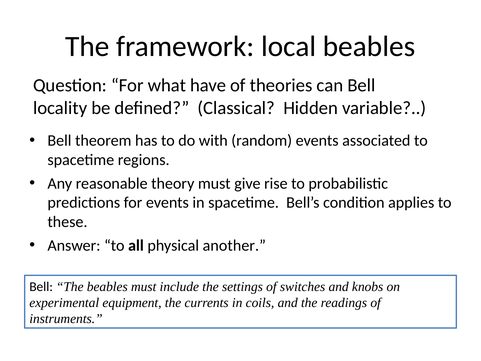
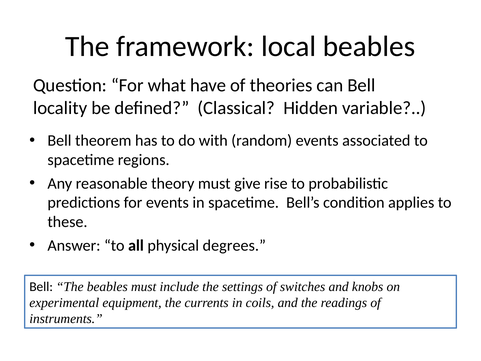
another: another -> degrees (234, 245)
